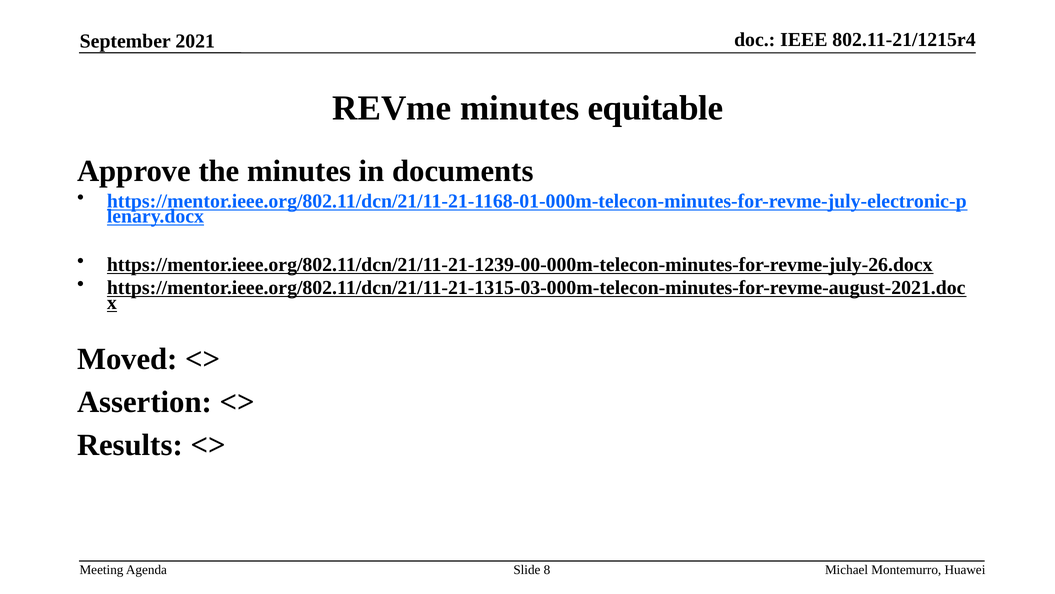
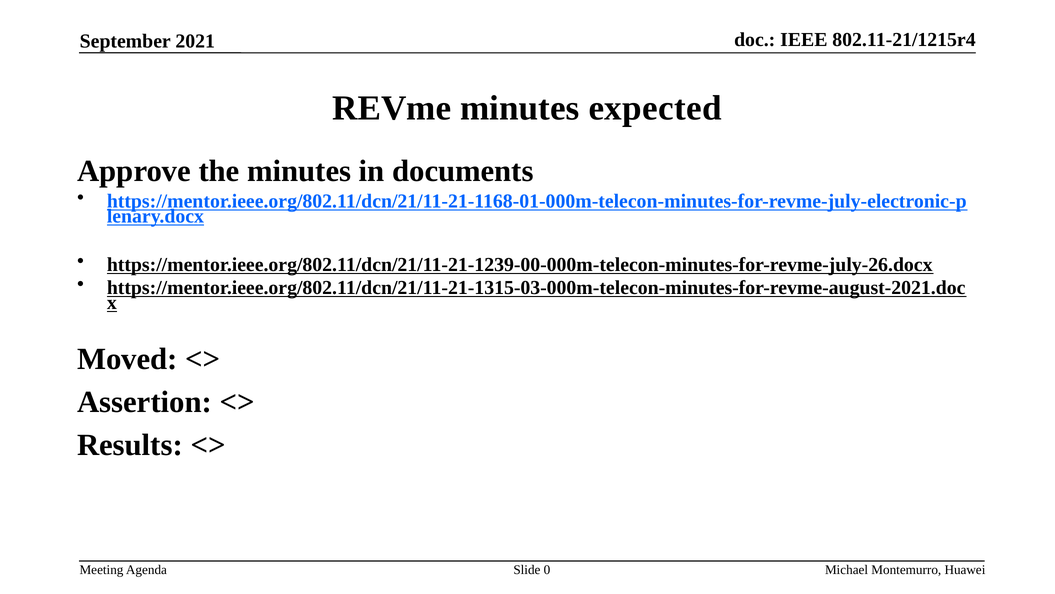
equitable: equitable -> expected (655, 108)
8: 8 -> 0 (547, 569)
